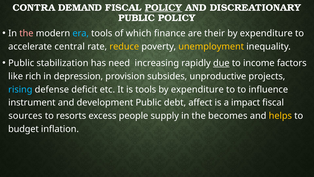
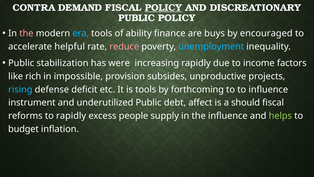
which: which -> ability (139, 33)
their: their -> buys (215, 33)
expenditure: expenditure -> encouraged (266, 33)
central: central -> helpful (70, 47)
reduce colour: yellow -> pink (124, 47)
unemployment colour: yellow -> light blue (211, 47)
need: need -> were (119, 63)
due underline: present -> none (221, 63)
depression: depression -> impossible (78, 76)
expenditure: expenditure -> forthcoming (197, 89)
development: development -> underutilized (105, 102)
impact: impact -> should (246, 102)
sources: sources -> reforms (25, 116)
to resorts: resorts -> rapidly (71, 116)
the becomes: becomes -> influence (228, 116)
helps colour: yellow -> light green (280, 116)
